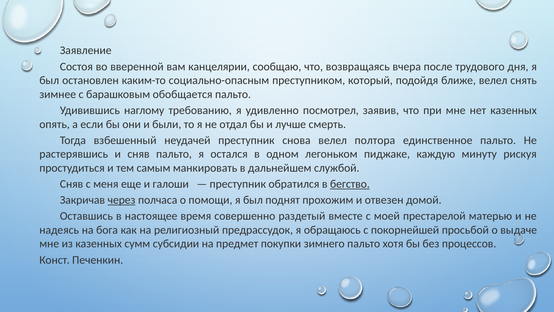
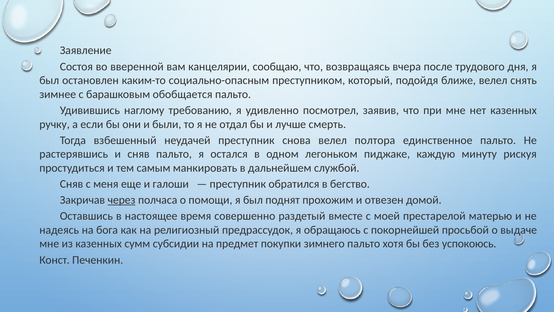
опять: опять -> ручку (55, 124)
бегство underline: present -> none (350, 184)
процессов: процессов -> успокоюсь (469, 244)
